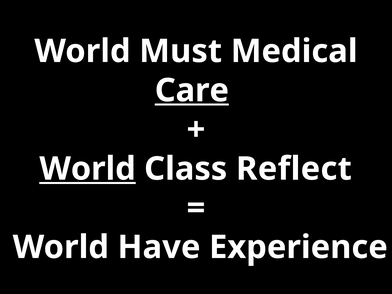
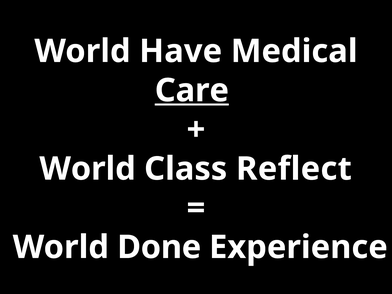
Must: Must -> Have (181, 51)
World underline: present -> none (88, 169)
Have: Have -> Done (159, 247)
